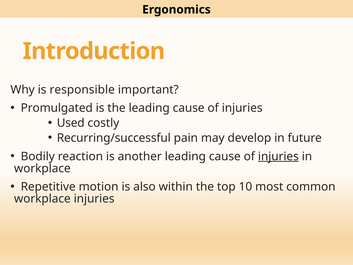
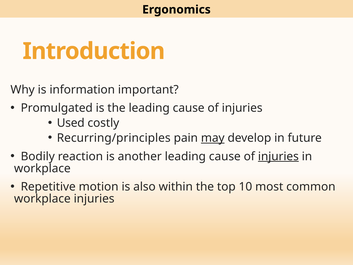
responsible: responsible -> information (82, 90)
Recurring/successful: Recurring/successful -> Recurring/principles (114, 138)
may underline: none -> present (213, 138)
